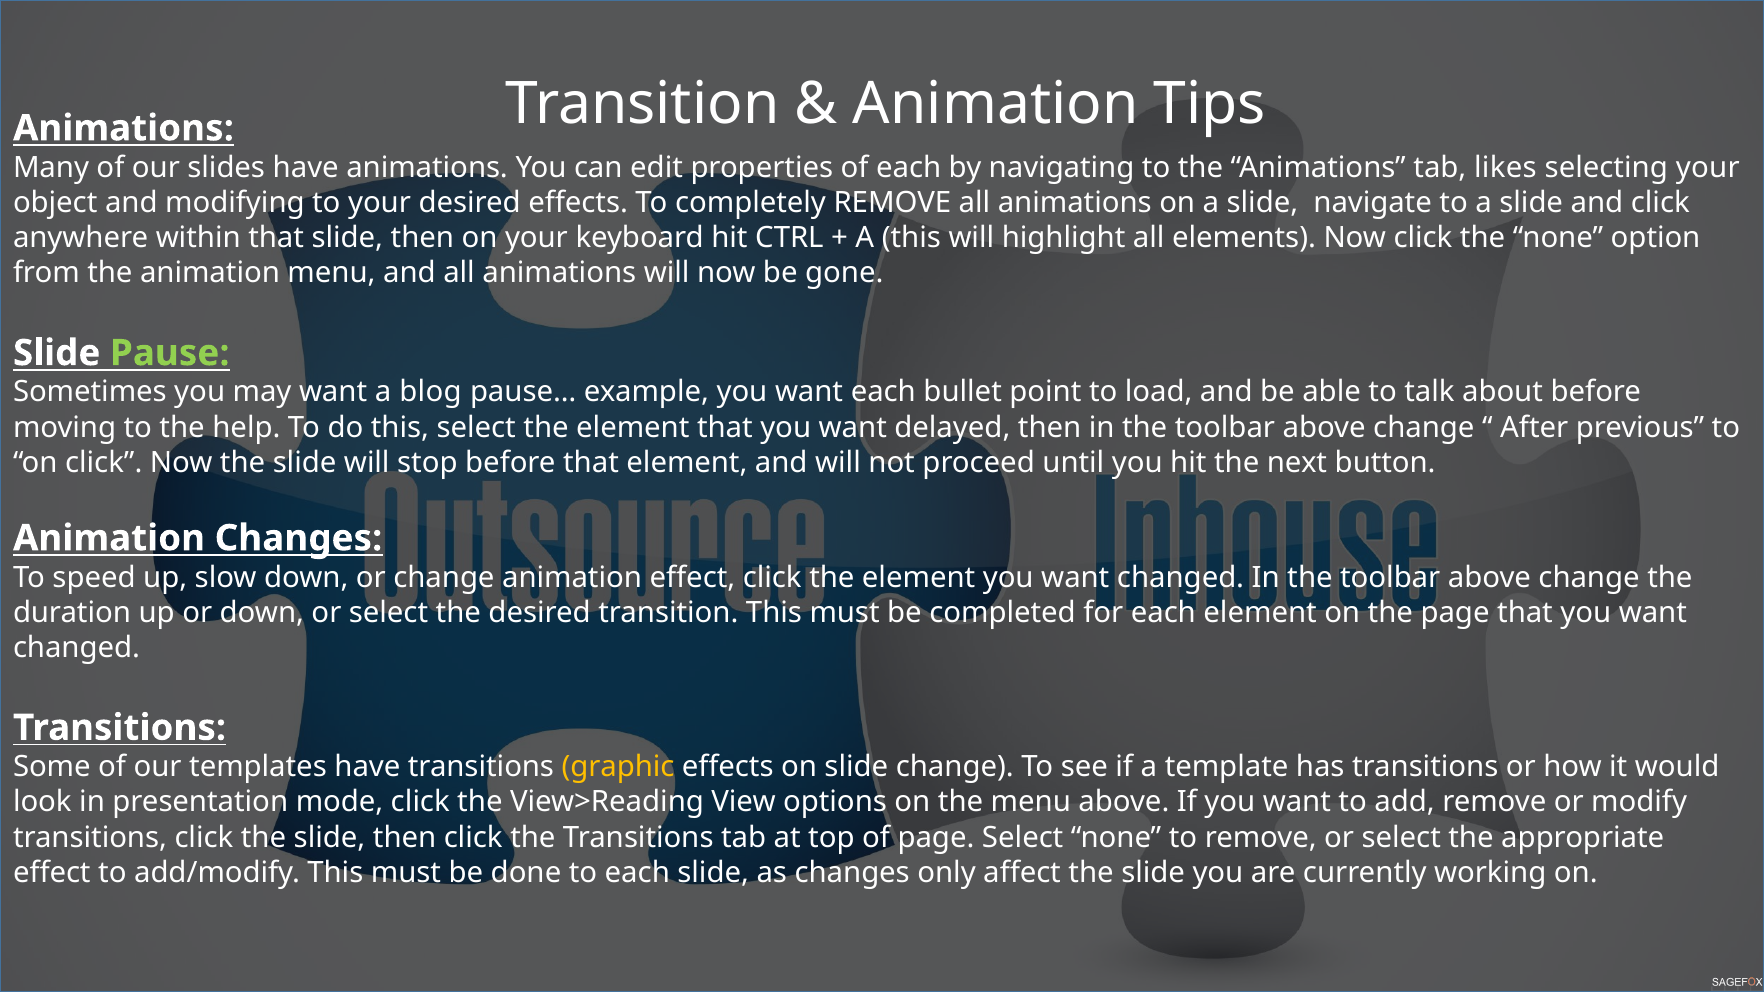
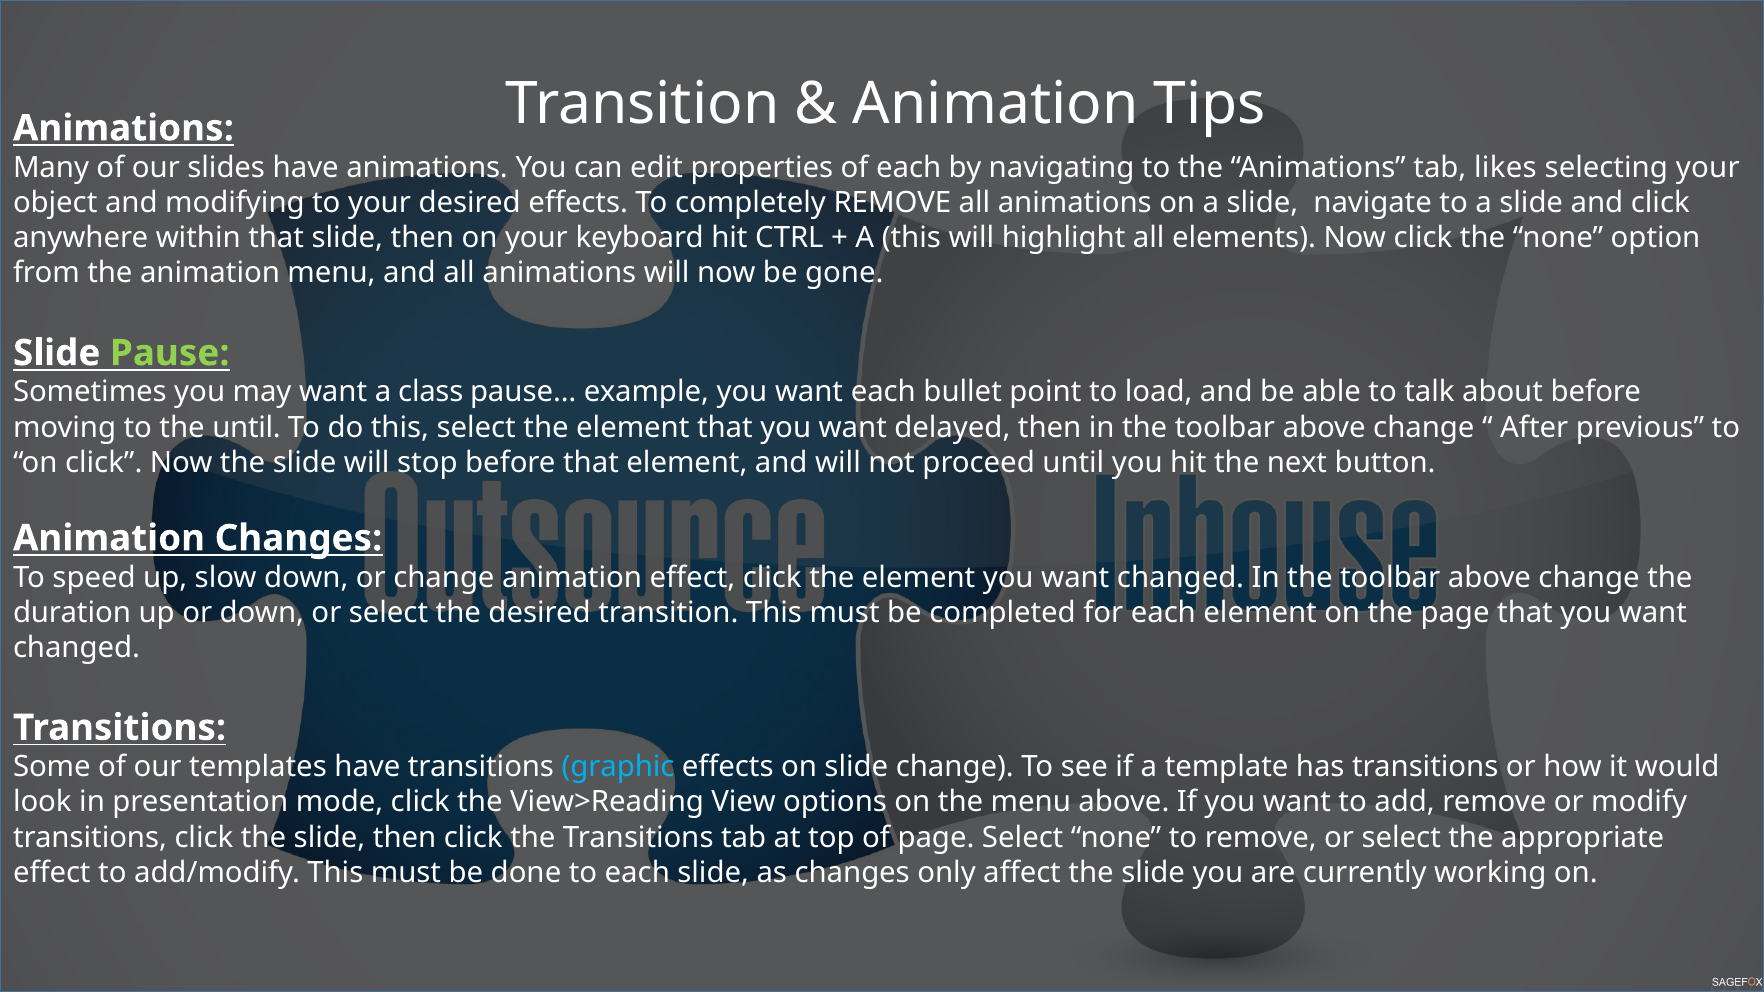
blog: blog -> class (431, 392)
the help: help -> until (247, 428)
graphic colour: yellow -> light blue (618, 767)
